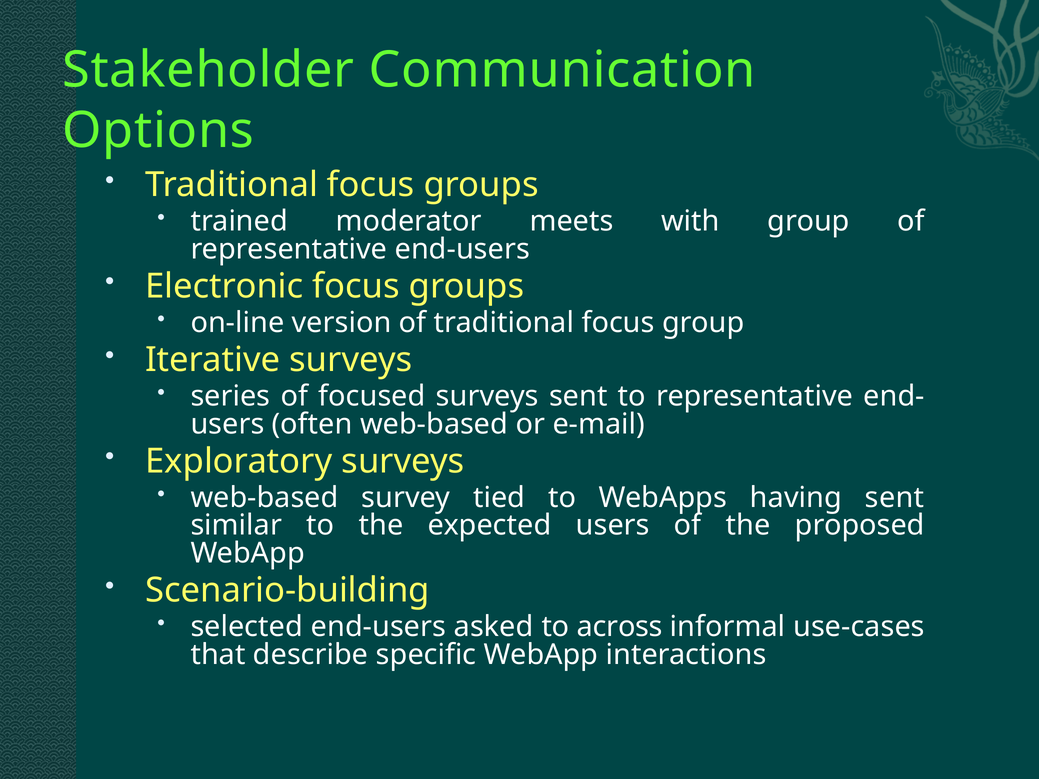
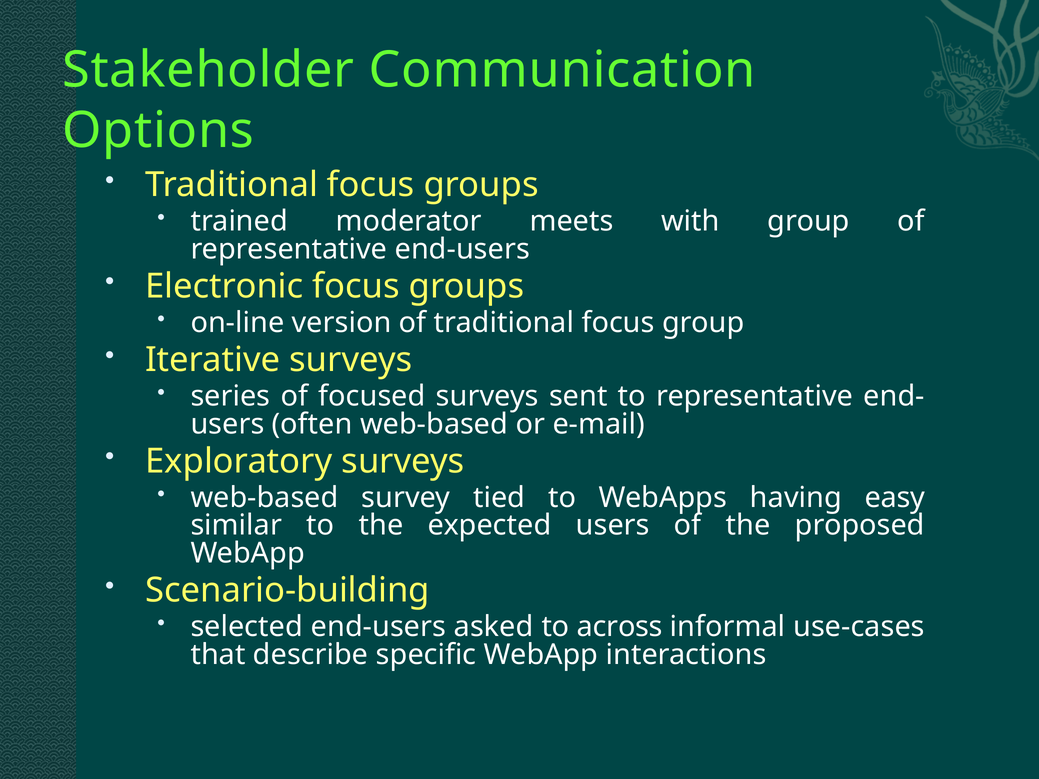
having sent: sent -> easy (895, 498)
